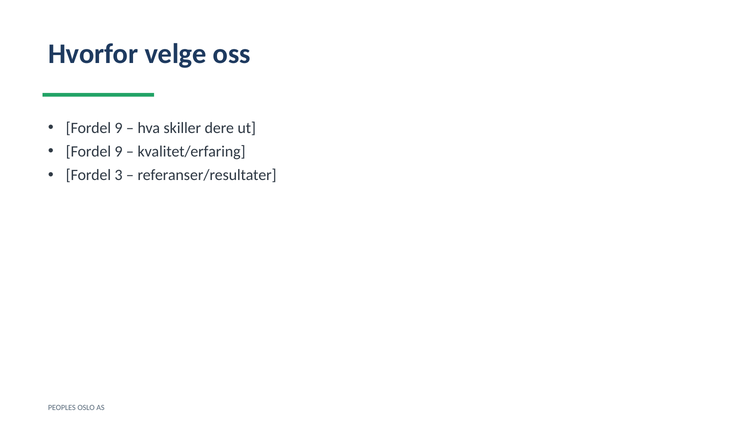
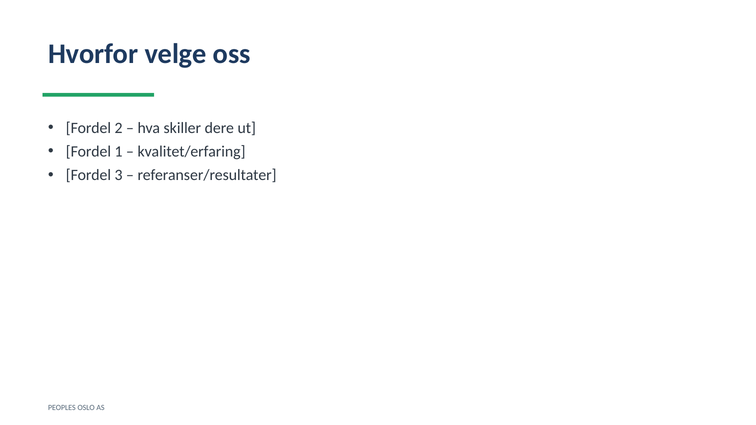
9: 9 -> 2 (119, 128)
9: 9 -> 1 (119, 152)
